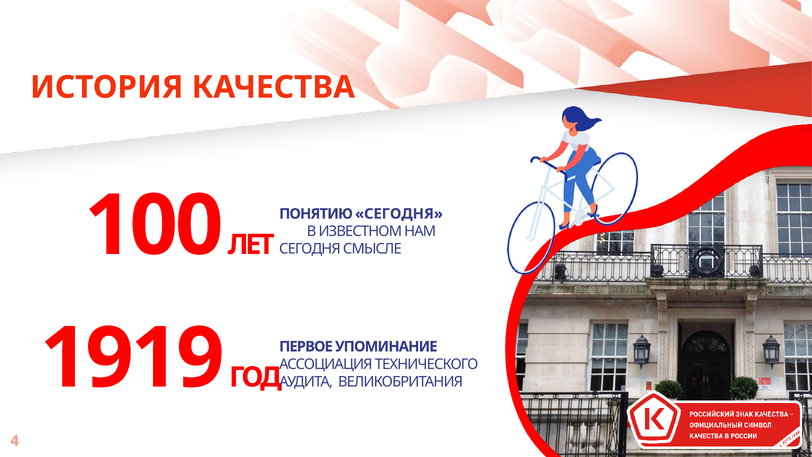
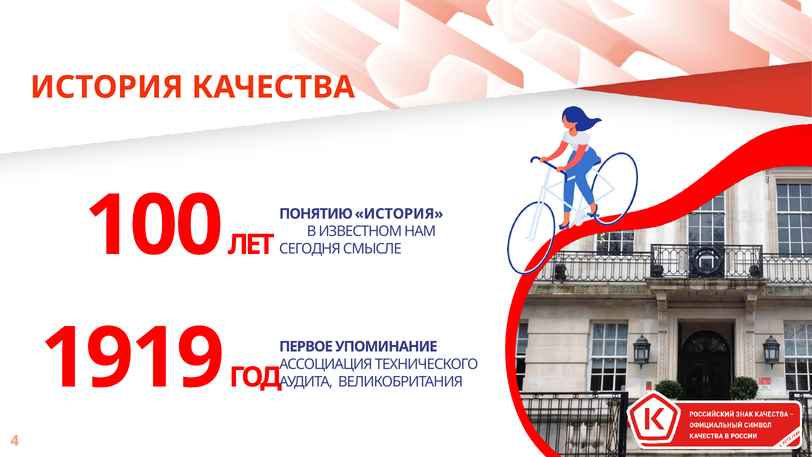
ПОНЯТИЮ СЕГОДНЯ: СЕГОДНЯ -> ИСТОРИЯ (399, 214)
